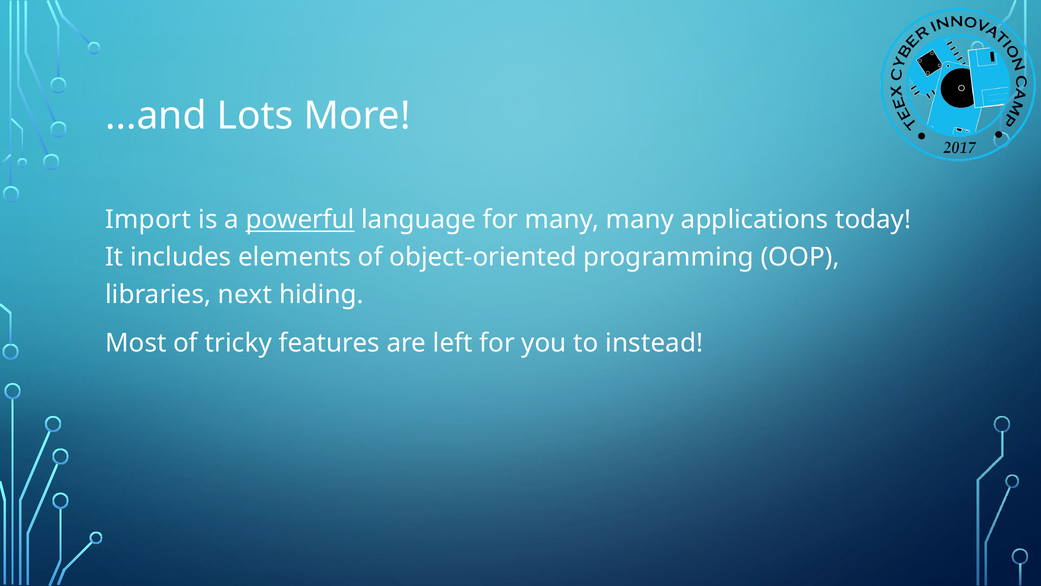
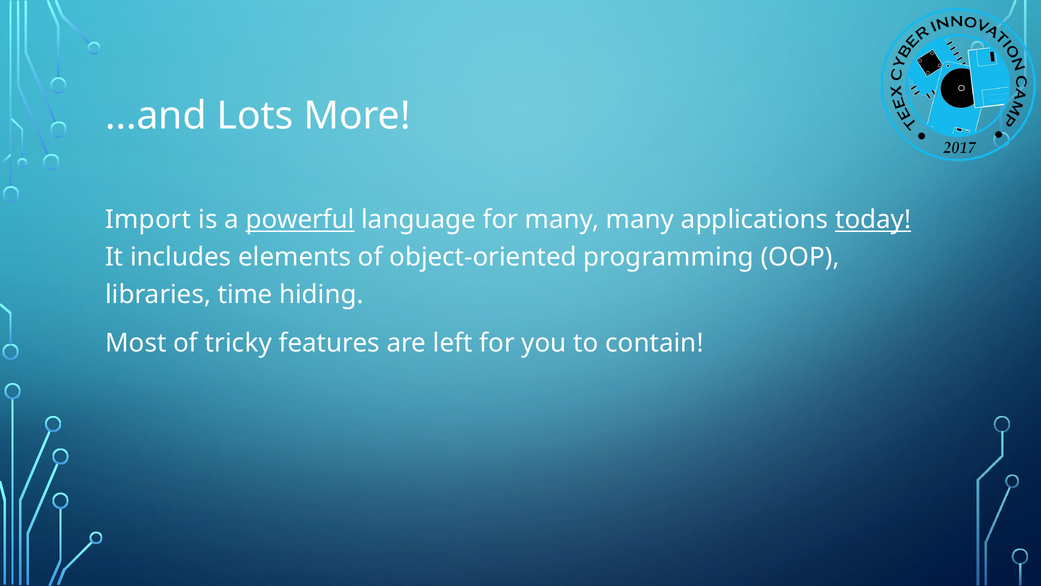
today underline: none -> present (873, 220)
next: next -> time (245, 295)
instead: instead -> contain (654, 343)
